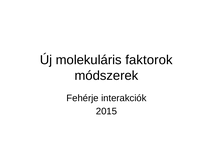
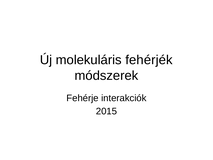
faktorok: faktorok -> fehérjék (149, 60)
